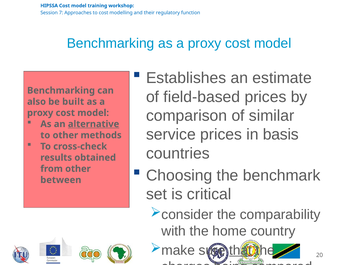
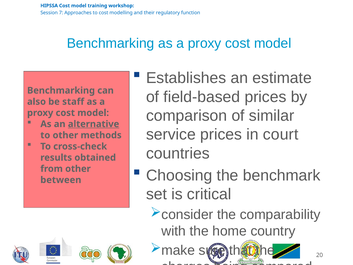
built: built -> staff (73, 102)
basis: basis -> court (281, 134)
that underline: present -> none (241, 250)
